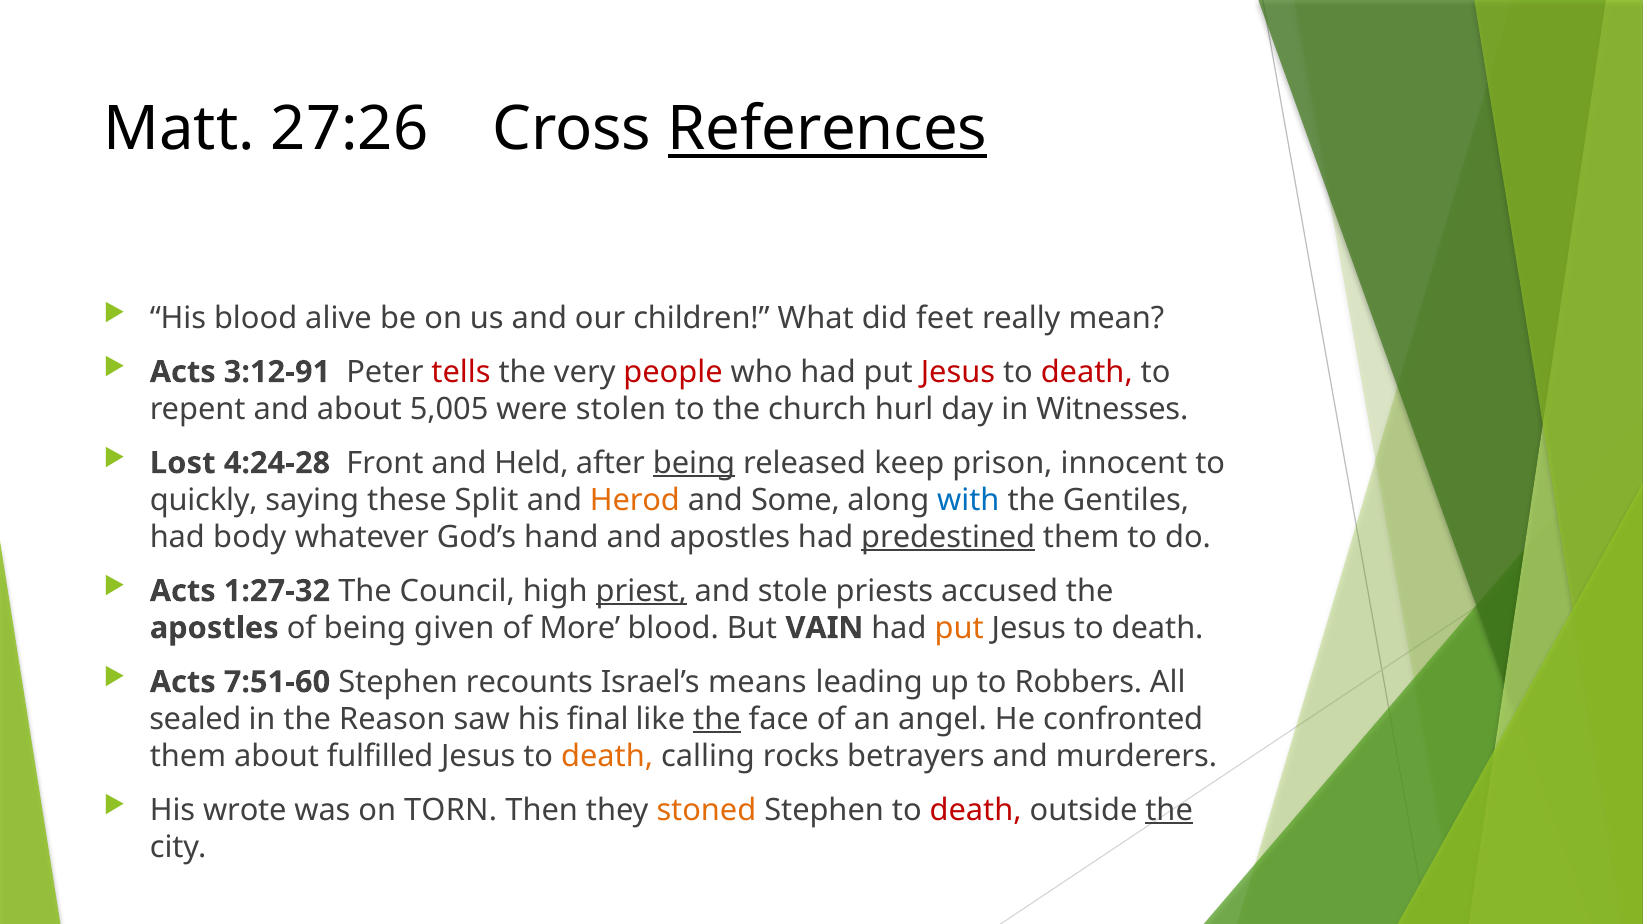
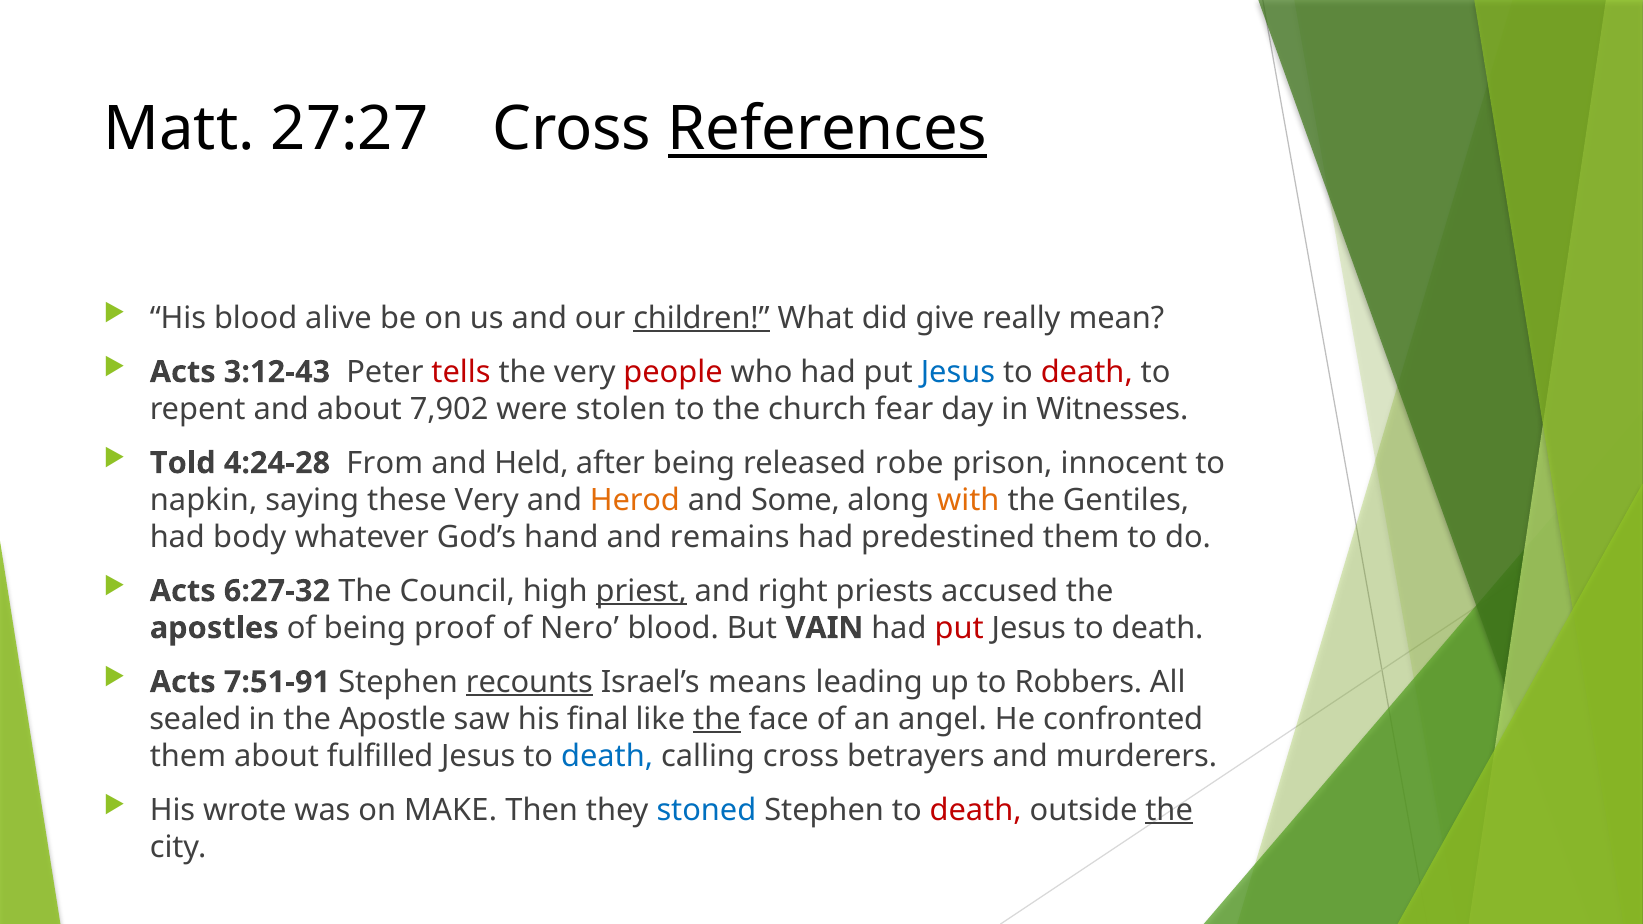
27:26: 27:26 -> 27:27 (350, 130)
children underline: none -> present (702, 318)
feet: feet -> give (945, 318)
3:12-91: 3:12-91 -> 3:12-43 (277, 372)
Jesus colour: red -> blue (958, 372)
5,005: 5,005 -> 7,902 (449, 409)
hurl: hurl -> fear (904, 409)
Lost: Lost -> Told (183, 463)
Front: Front -> From (385, 463)
being underline: present -> none (694, 463)
keep: keep -> robe (909, 463)
quickly: quickly -> napkin (204, 500)
these Split: Split -> Very (487, 500)
with colour: blue -> orange (968, 500)
and apostles: apostles -> remains (730, 537)
predestined underline: present -> none (948, 537)
1:27-32: 1:27-32 -> 6:27-32 (277, 591)
stole: stole -> right (793, 591)
given: given -> proof (454, 628)
More: More -> Nero (580, 628)
put colour: orange -> red (959, 628)
7:51-60: 7:51-60 -> 7:51-91 (277, 682)
recounts underline: none -> present (529, 682)
Reason: Reason -> Apostle (393, 719)
death colour: orange -> blue (607, 756)
calling rocks: rocks -> cross (801, 756)
TORN: TORN -> MAKE (451, 810)
stoned colour: orange -> blue (706, 810)
